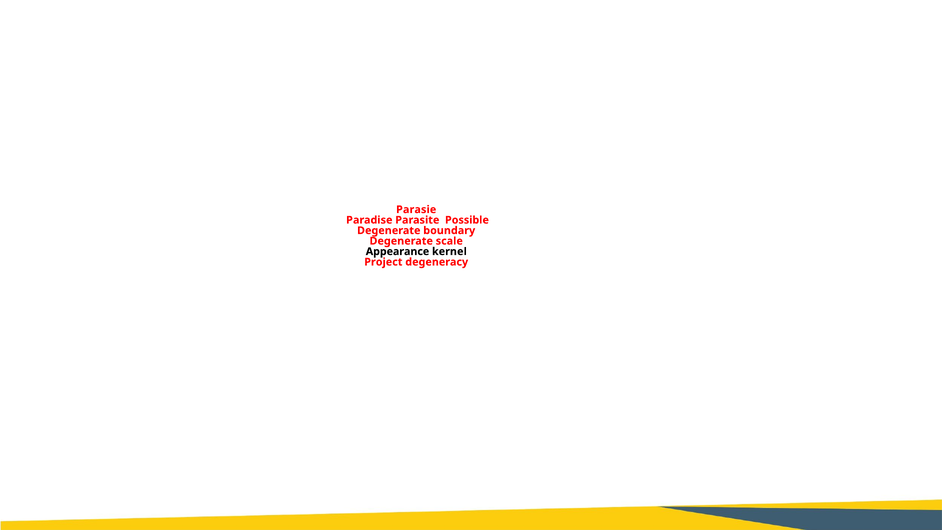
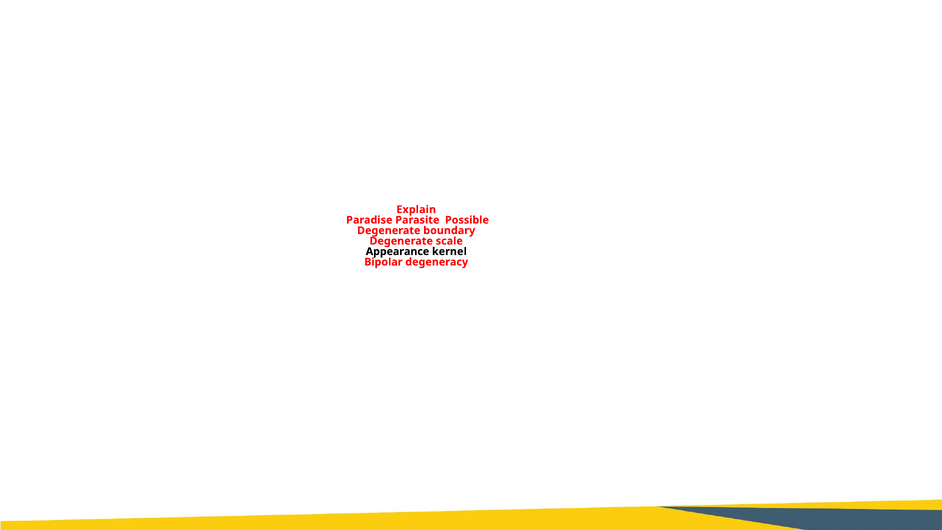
Parasie: Parasie -> Explain (416, 209)
Project: Project -> Bipolar (383, 262)
